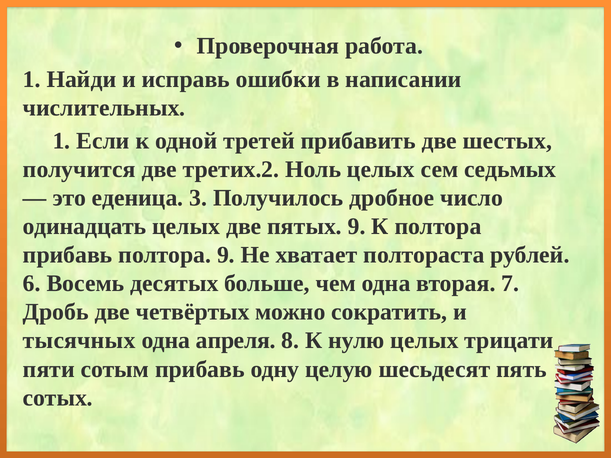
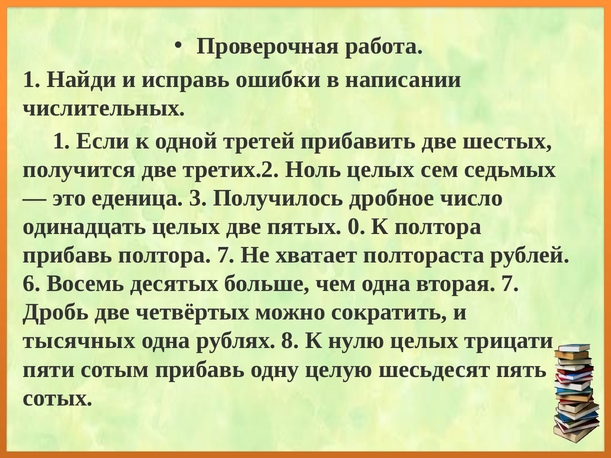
пятых 9: 9 -> 0 (357, 227)
полтора 9: 9 -> 7 (226, 255)
апреля: апреля -> рублях (236, 341)
